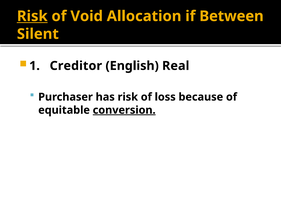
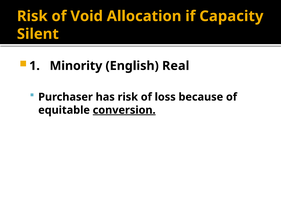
Risk underline: present -> none (32, 16)
Between: Between -> Capacity (231, 16)
Creditor: Creditor -> Minority (76, 66)
